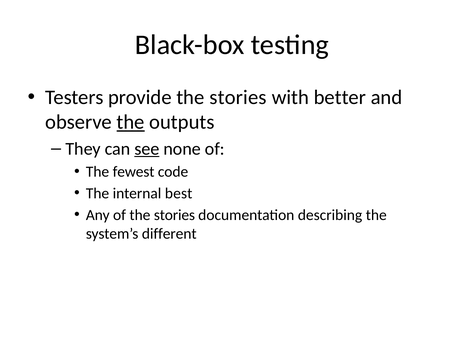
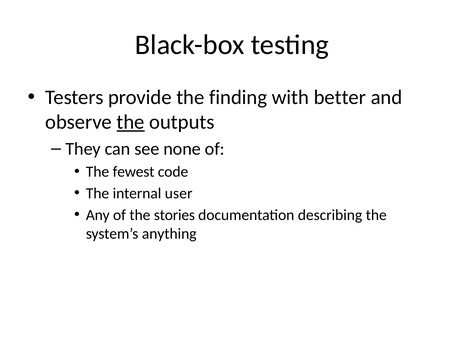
provide the stories: stories -> finding (238, 97)
see underline: present -> none (147, 149)
best: best -> user (179, 193)
different: different -> anything (169, 234)
